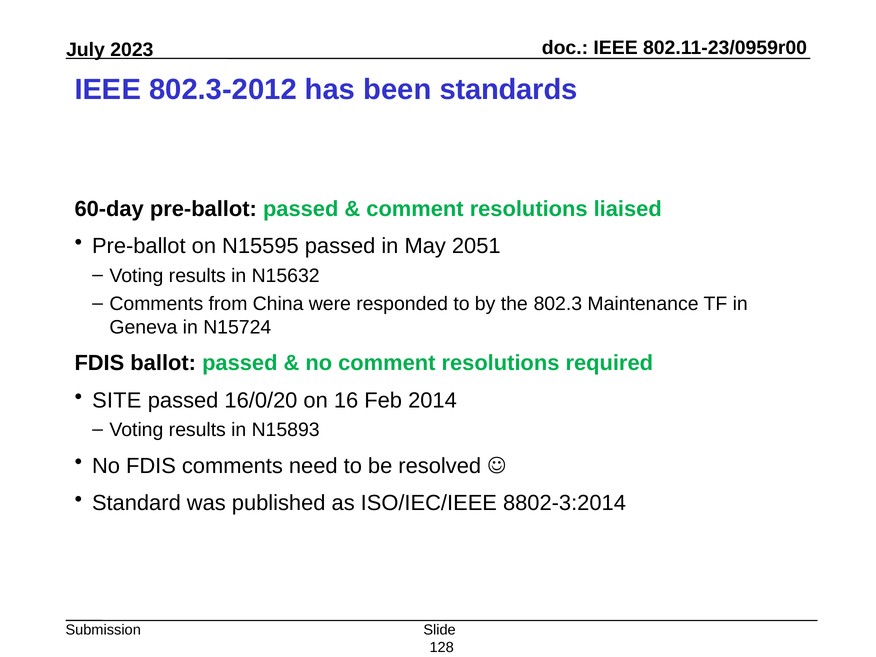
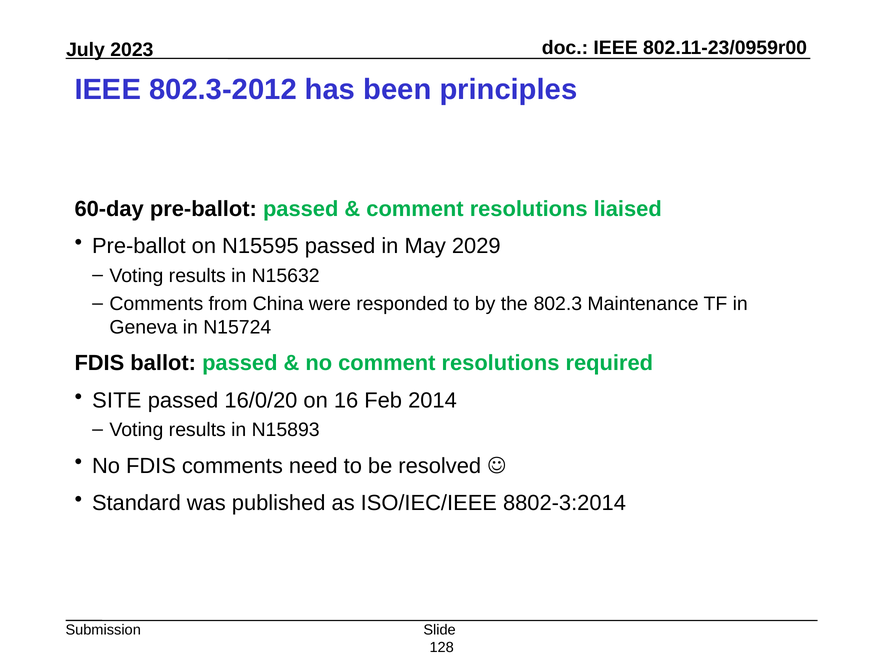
standards: standards -> principles (508, 90)
2051: 2051 -> 2029 (476, 246)
